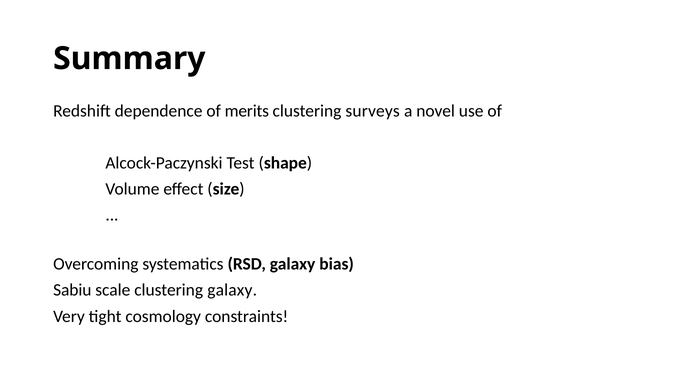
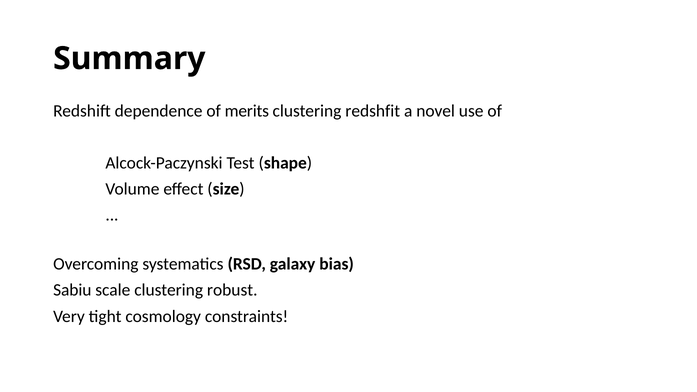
surveys: surveys -> redshfit (373, 111)
clustering galaxy: galaxy -> robust (232, 290)
